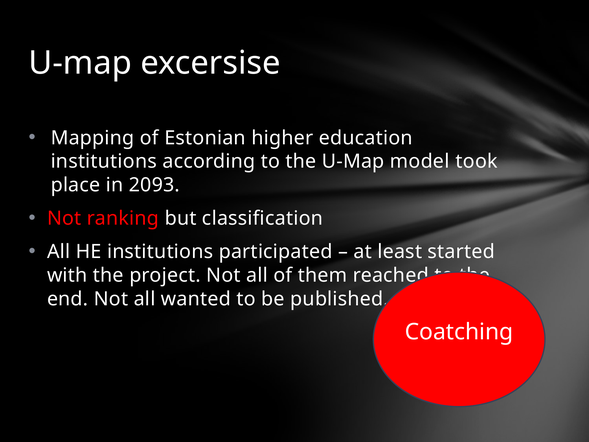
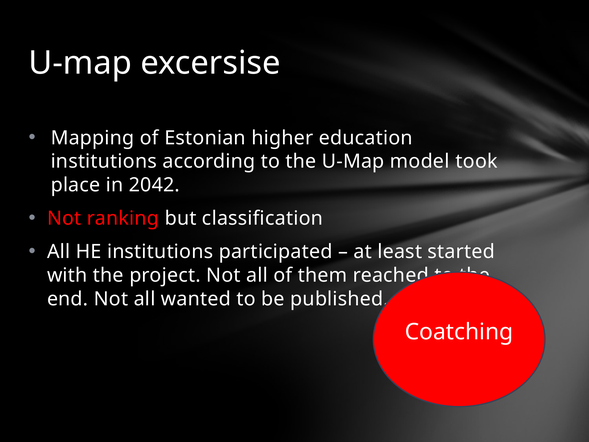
2093: 2093 -> 2042 (154, 185)
